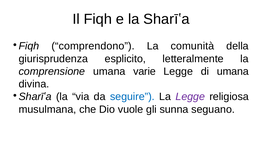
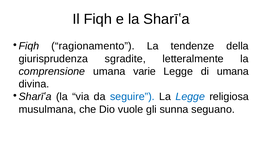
comprendono: comprendono -> ragionamento (93, 46)
comunità: comunità -> tendenze (193, 46)
esplicito: esplicito -> sgradite (125, 59)
Legge colour: purple -> blue (190, 97)
